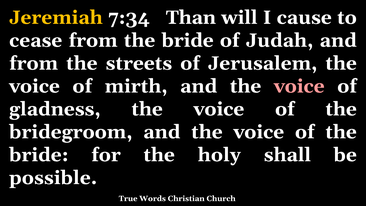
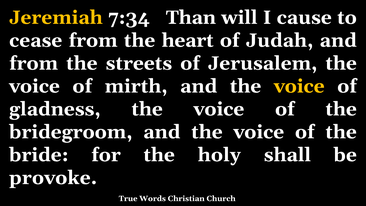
from the bride: bride -> heart (188, 40)
voice colour: pink -> yellow (299, 86)
possible: possible -> provoke (53, 178)
